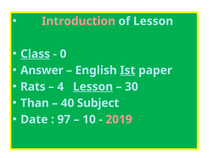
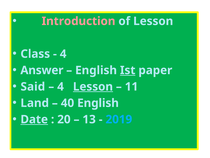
Class underline: present -> none (35, 54)
0: 0 -> 4 (63, 54)
Rats: Rats -> Said (33, 86)
30: 30 -> 11 (131, 86)
Than: Than -> Land (35, 103)
40 Subject: Subject -> English (98, 103)
Date underline: none -> present (34, 119)
97: 97 -> 20 (64, 119)
10: 10 -> 13 (89, 119)
2019 colour: pink -> light blue (119, 119)
